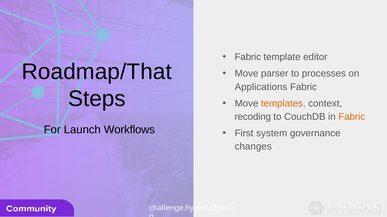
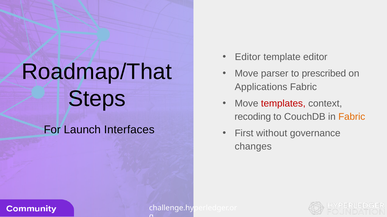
Fabric: Fabric -> Editor (248, 57)
processes: processes -> prescribed (324, 74)
templates colour: orange -> red (283, 104)
Workflows: Workflows -> Interfaces (129, 130)
system: system -> without (272, 134)
